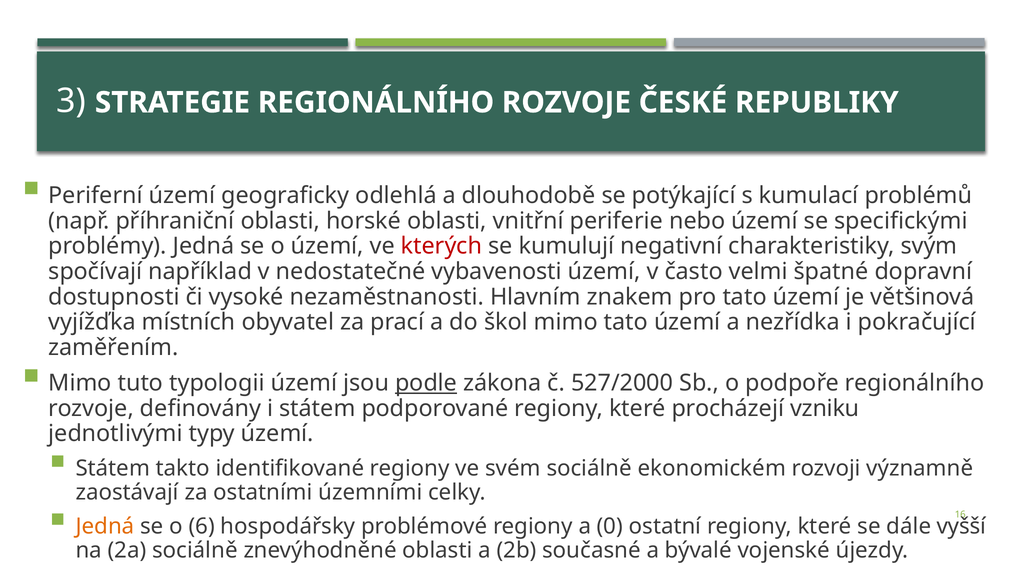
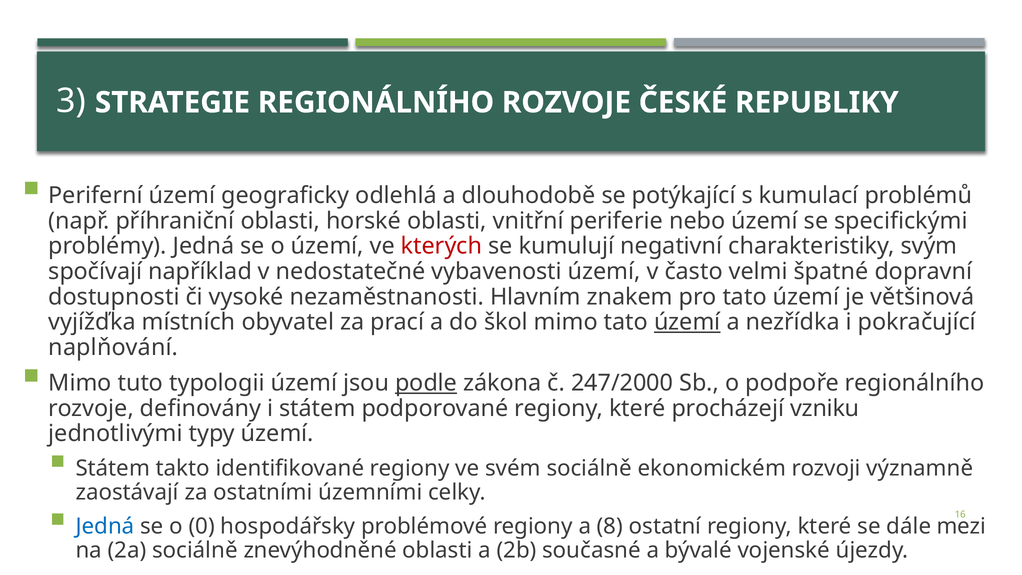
území underline: none -> present (687, 322)
zaměřením: zaměřením -> naplňování (113, 347)
527/2000: 527/2000 -> 247/2000 (622, 383)
Jedná colour: orange -> blue (105, 526)
6: 6 -> 0 (202, 526)
0: 0 -> 8 (610, 526)
vyšší: vyšší -> mezi (961, 526)
